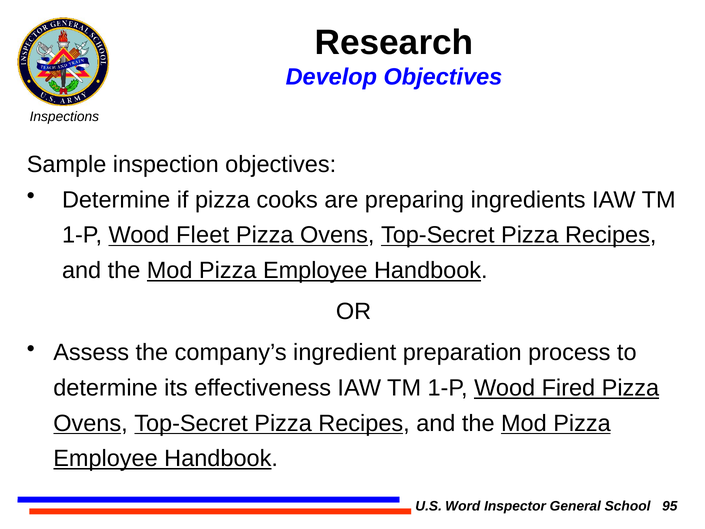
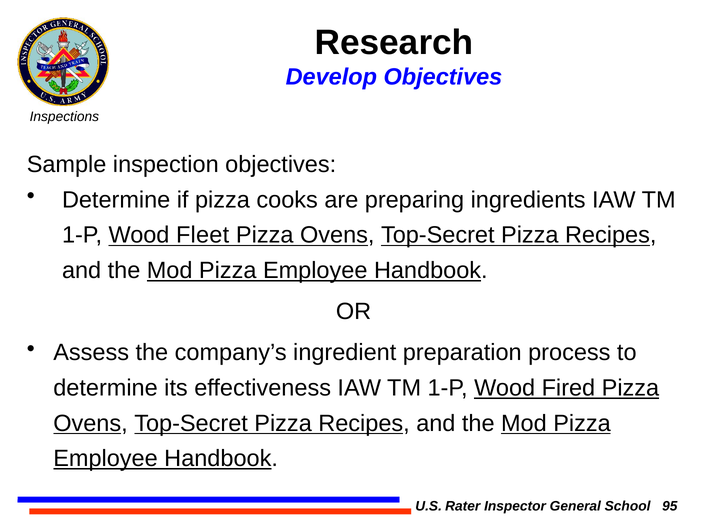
Word: Word -> Rater (463, 506)
